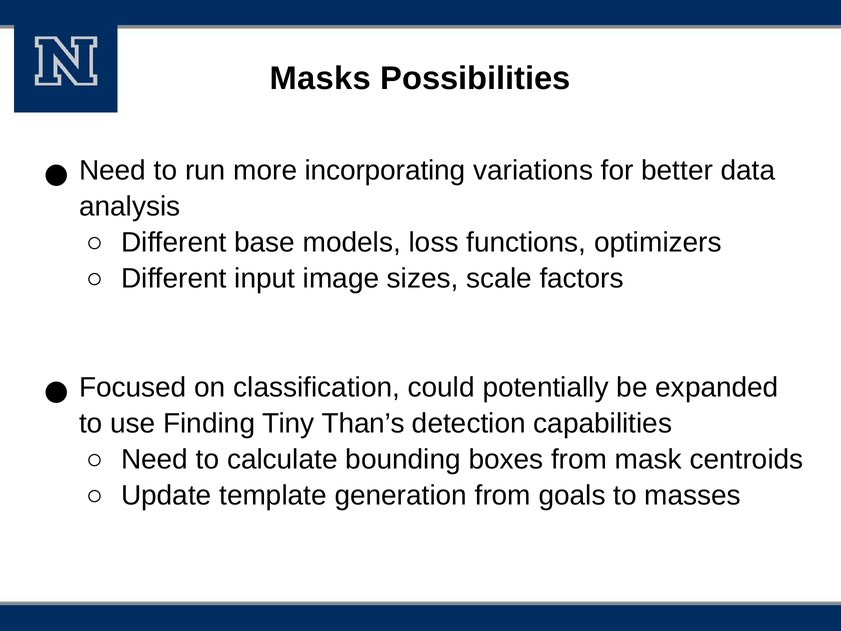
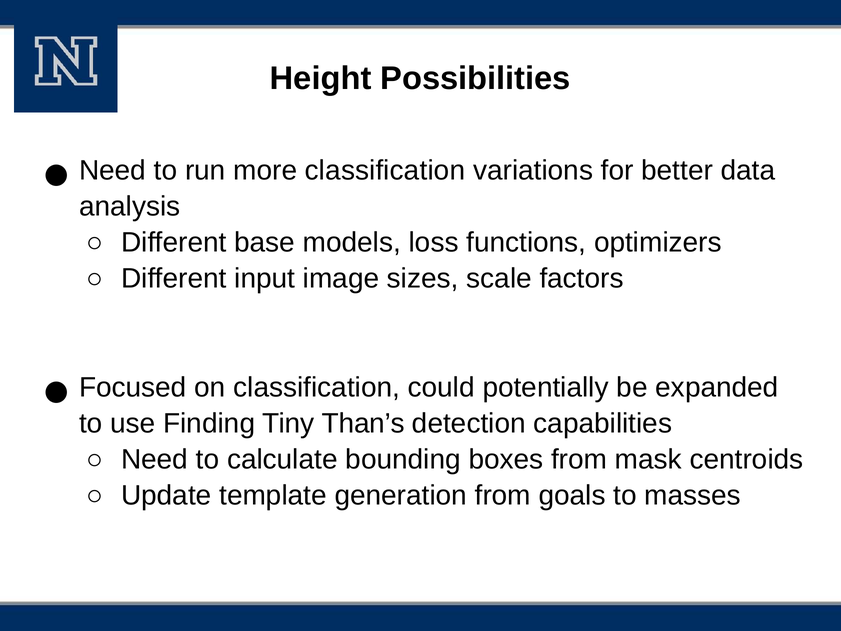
Masks: Masks -> Height (321, 78)
more incorporating: incorporating -> classification (385, 171)
